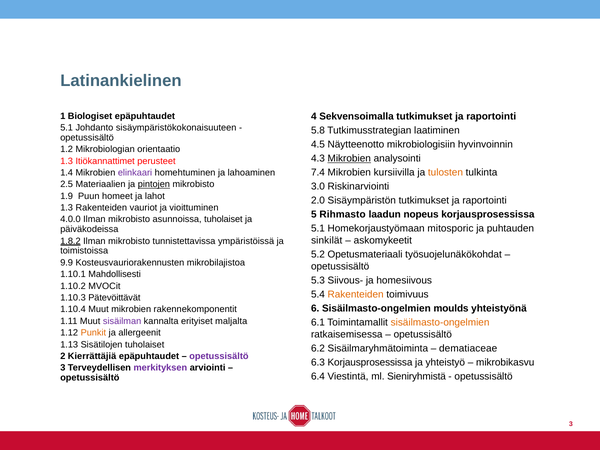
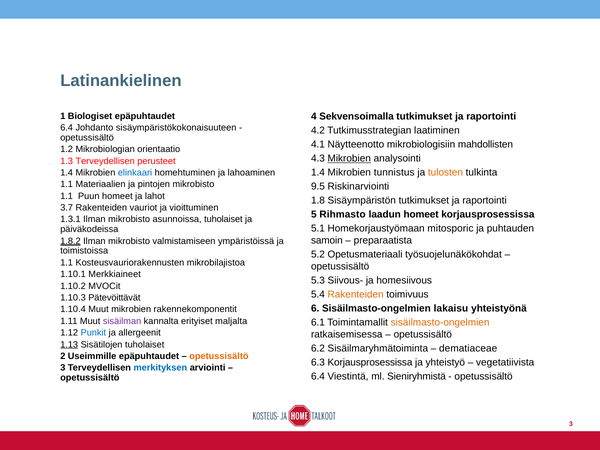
5.1: 5.1 -> 6.4 (67, 128)
5.8: 5.8 -> 4.2 (318, 131)
4.5: 4.5 -> 4.1 (318, 145)
hyvinvoinnin: hyvinvoinnin -> mahdollisten (485, 145)
1.3 Itiökannattimet: Itiökannattimet -> Terveydellisen (105, 161)
7.4: 7.4 -> 1.4 (318, 173)
kursiivilla: kursiivilla -> tunnistus (394, 173)
elinkaari colour: purple -> blue (135, 173)
2.5: 2.5 -> 1.1 (67, 184)
pintojen underline: present -> none (154, 184)
3.0: 3.0 -> 9.5 (318, 187)
1.9: 1.9 -> 1.1 (67, 196)
2.0: 2.0 -> 1.8 (318, 201)
1.3: 1.3 -> 3.7 (67, 208)
laadun nopeus: nopeus -> homeet (421, 215)
4.0.0: 4.0.0 -> 1.3.1 (70, 219)
sinkilät: sinkilät -> samoin (327, 241)
askomykeetit: askomykeetit -> preparaatista (383, 241)
tunnistettavissa: tunnistettavissa -> valmistamiseen (184, 241)
9.9: 9.9 -> 1.1 (67, 263)
Mahdollisesti: Mahdollisesti -> Merkkiaineet (115, 274)
moulds: moulds -> lakaisu (451, 309)
Punkit colour: orange -> blue (93, 333)
1.13 underline: none -> present (69, 344)
Kierrättäjiä: Kierrättäjiä -> Useimmille (92, 356)
opetussisältö colour: purple -> orange (219, 356)
mikrobikasvu: mikrobikasvu -> vegetatiivista (505, 363)
merkityksen colour: purple -> blue (160, 368)
